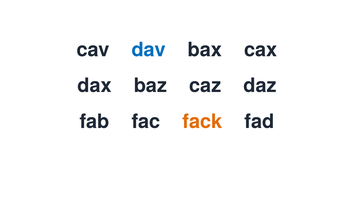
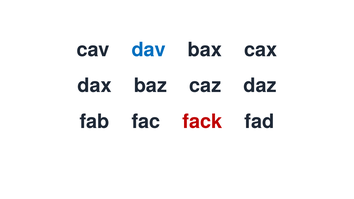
fack colour: orange -> red (202, 122)
